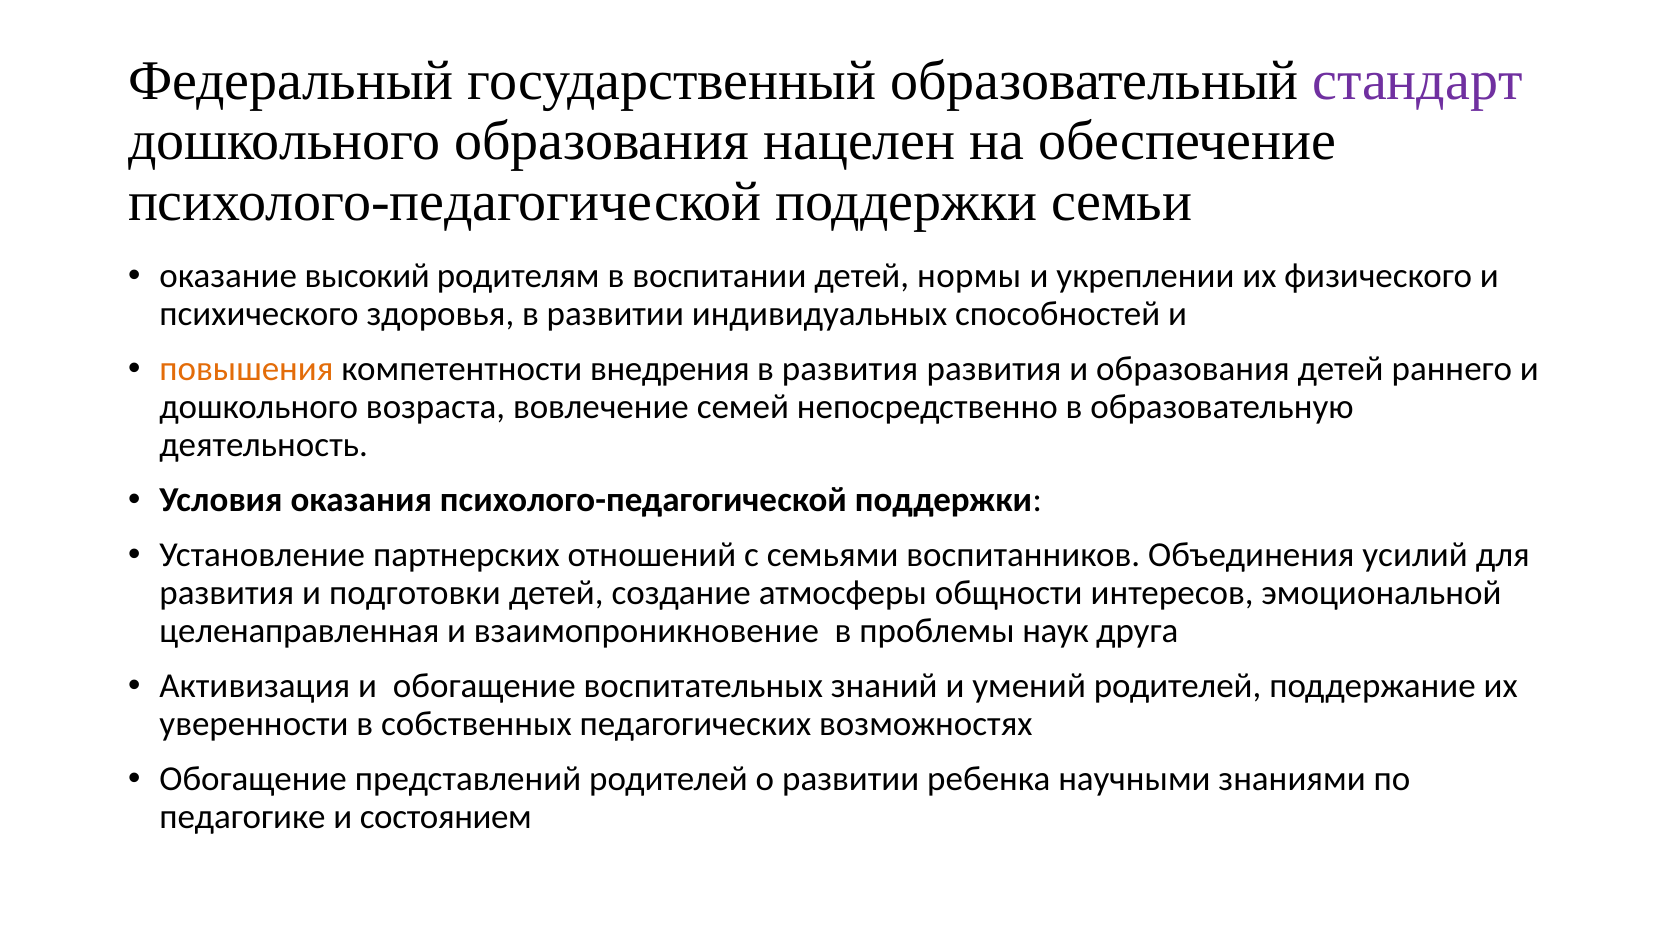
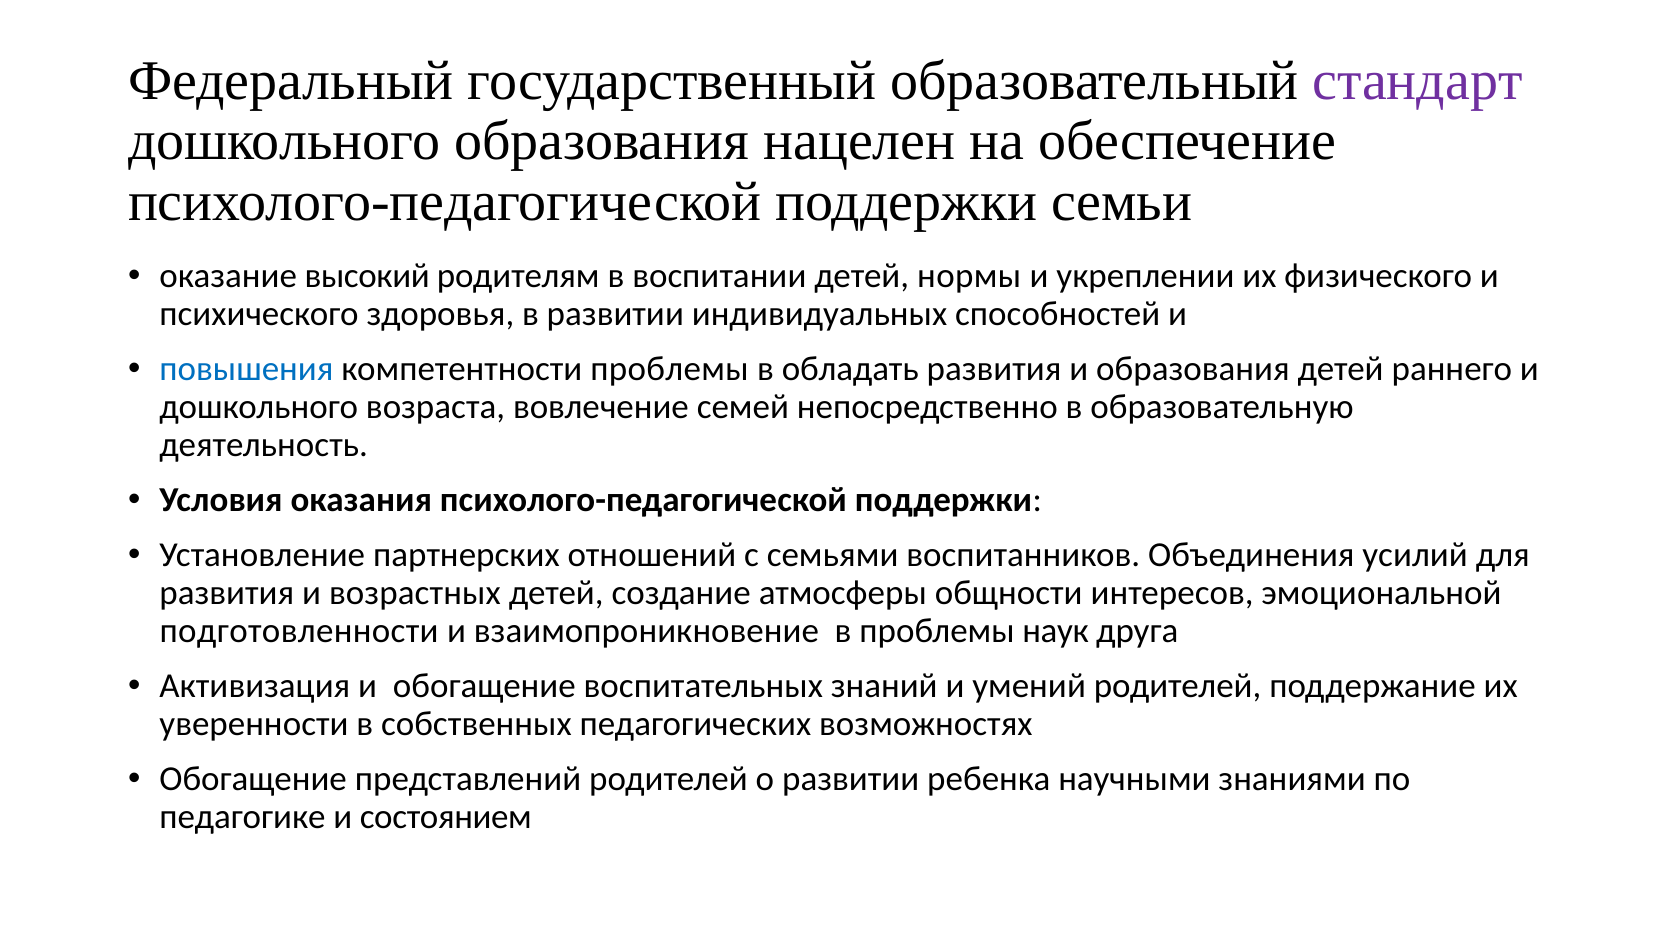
повышения colour: orange -> blue (246, 369)
компетентности внедрения: внедрения -> проблемы (670, 369)
в развития: развития -> обладать (850, 369)
подготовки: подготовки -> возрастных (415, 593)
целенаправленная: целенаправленная -> подготовленности (299, 631)
